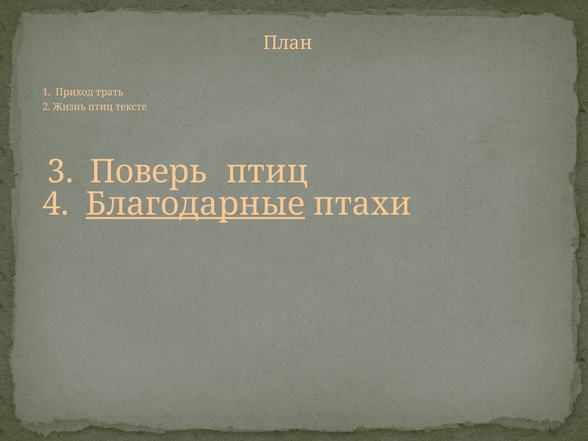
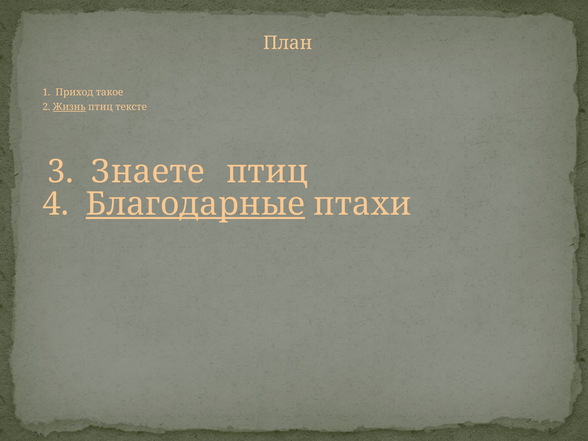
трать: трать -> такое (110, 92)
Жизнь underline: none -> present (69, 107)
Поверь: Поверь -> Знаете (148, 172)
